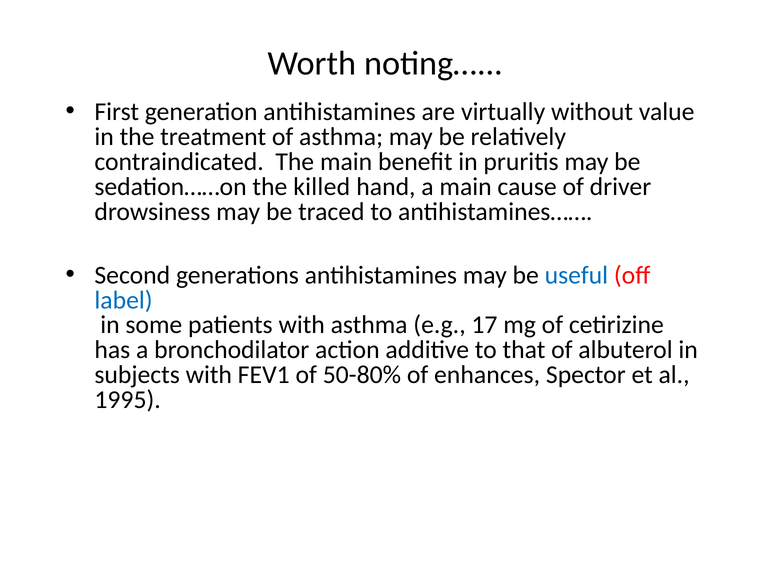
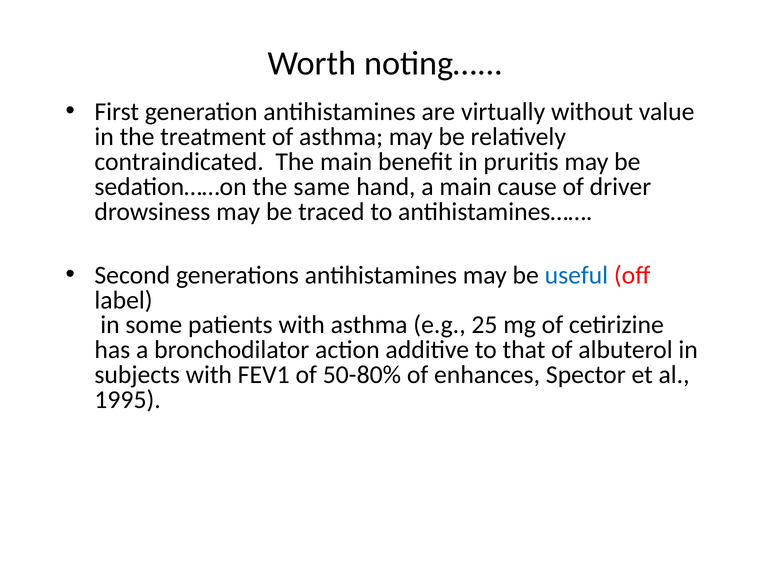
killed: killed -> same (322, 187)
label colour: blue -> black (124, 300)
17: 17 -> 25 (484, 325)
